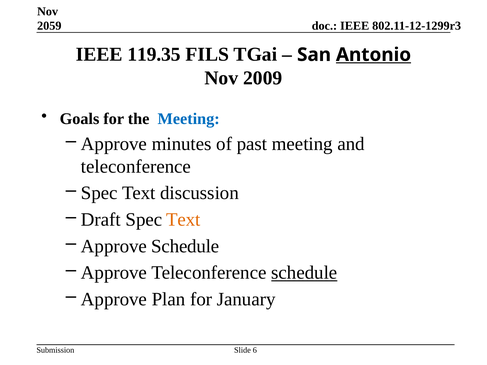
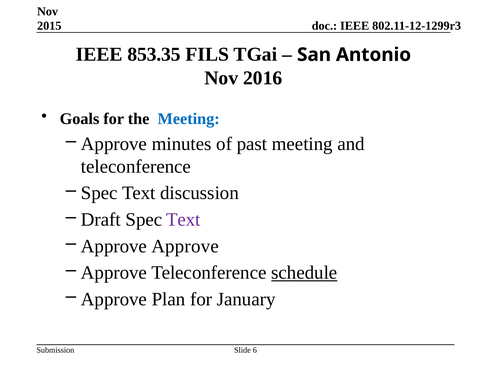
2059: 2059 -> 2015 (49, 26)
119.35: 119.35 -> 853.35 (154, 55)
Antonio underline: present -> none (374, 55)
2009: 2009 -> 2016 (263, 78)
Text colour: orange -> purple (183, 220)
Schedule: Schedule -> Approve (185, 246)
